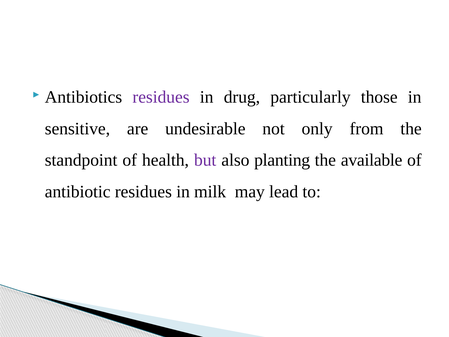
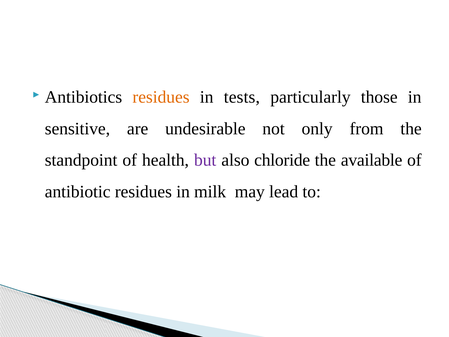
residues colour: purple -> orange (161, 97)
drug: drug -> tests (242, 97)
planting: planting -> chloride (282, 160)
